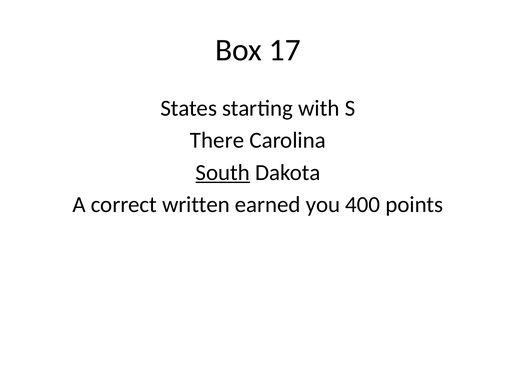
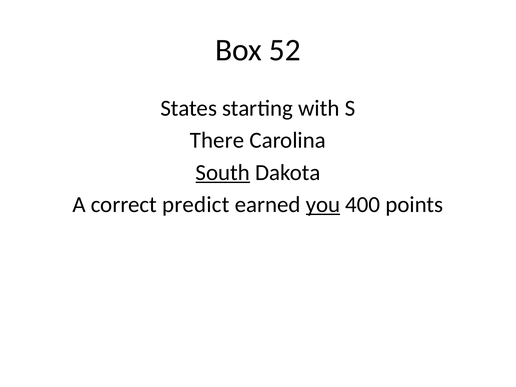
17: 17 -> 52 (285, 50)
written: written -> predict (196, 205)
you underline: none -> present (323, 205)
